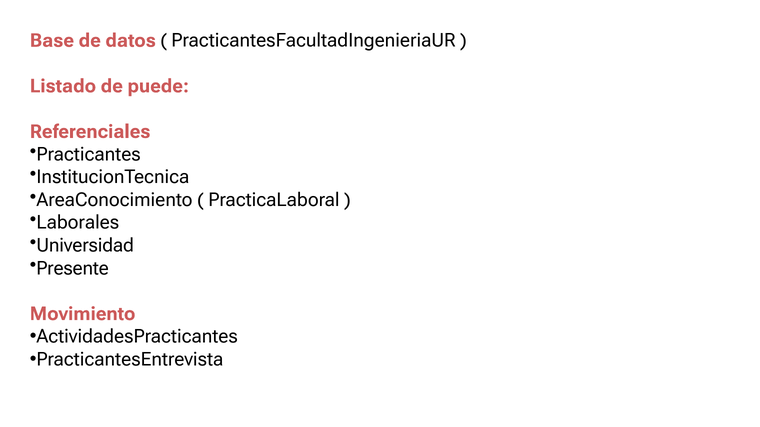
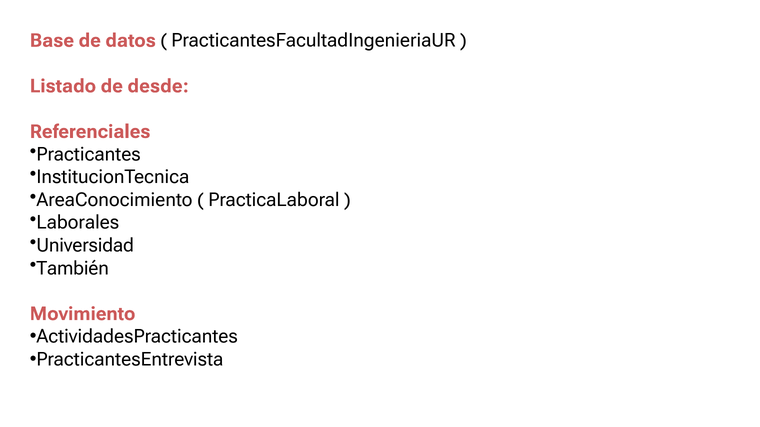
puede: puede -> desde (158, 86)
Presente: Presente -> También (73, 269)
